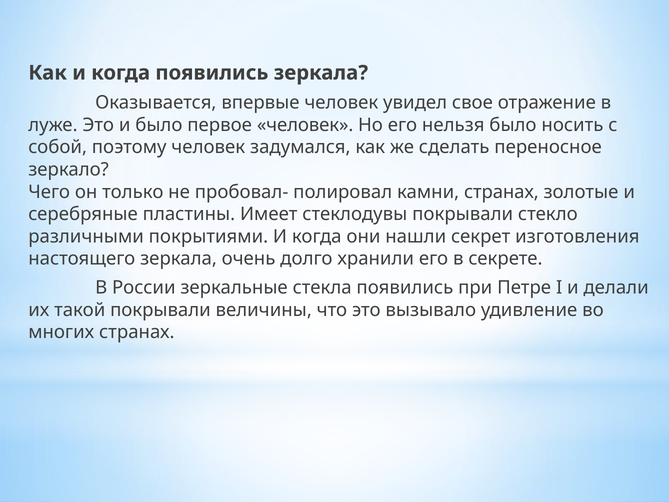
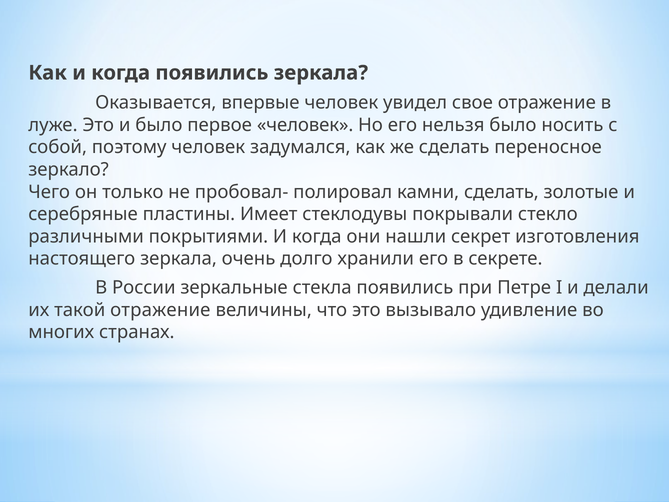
камни странах: странах -> сделать (501, 192)
такой покрывали: покрывали -> отражение (160, 310)
